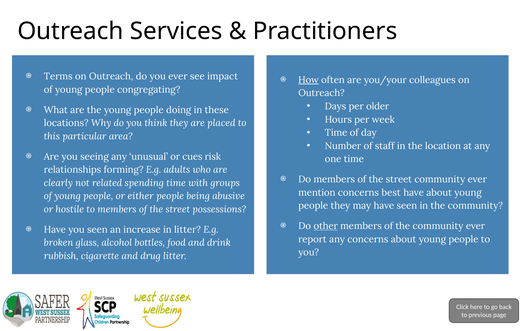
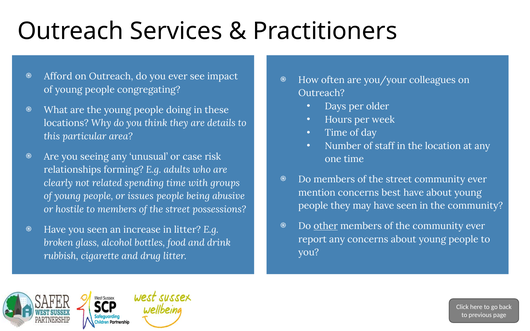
Terms: Terms -> Afford (58, 76)
How underline: present -> none (309, 80)
placed: placed -> details (221, 123)
cues: cues -> case (192, 157)
either: either -> issues (141, 196)
